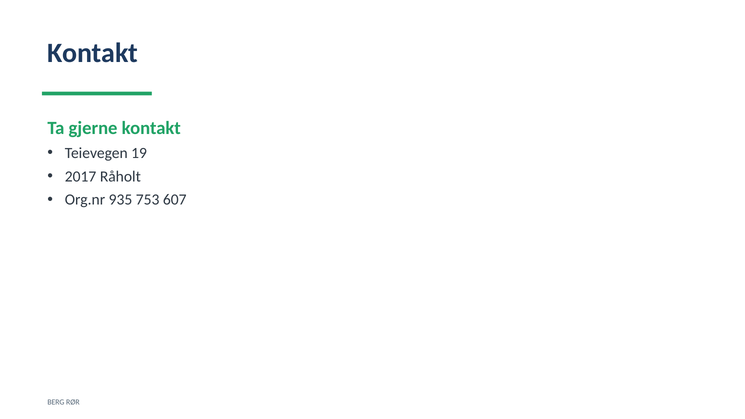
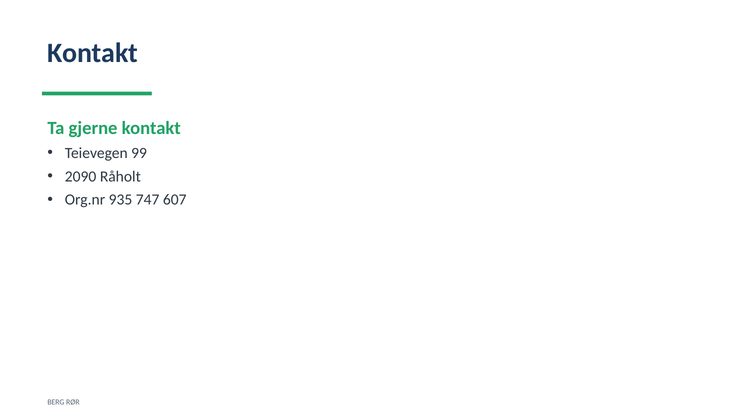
19: 19 -> 99 (139, 153)
2017: 2017 -> 2090 (81, 176)
753: 753 -> 747 (148, 200)
